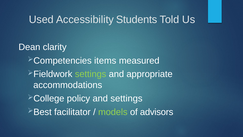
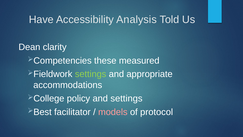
Used: Used -> Have (41, 20)
Students: Students -> Analysis (137, 20)
items: items -> these (105, 60)
models colour: light green -> pink (113, 112)
advisors: advisors -> protocol (157, 112)
